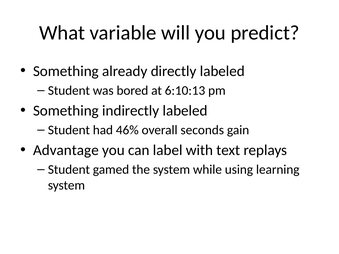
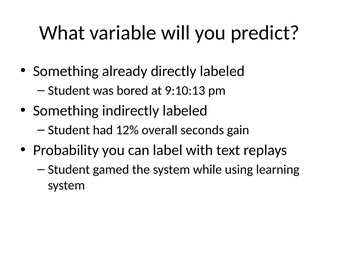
6:10:13: 6:10:13 -> 9:10:13 (185, 91)
46%: 46% -> 12% (127, 130)
Advantage: Advantage -> Probability (66, 150)
